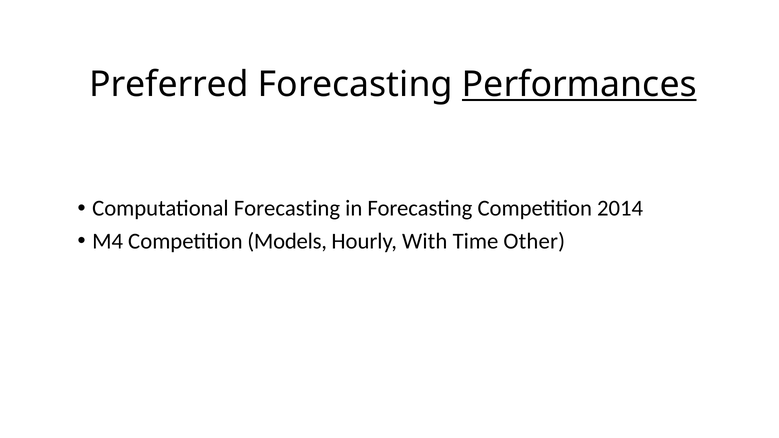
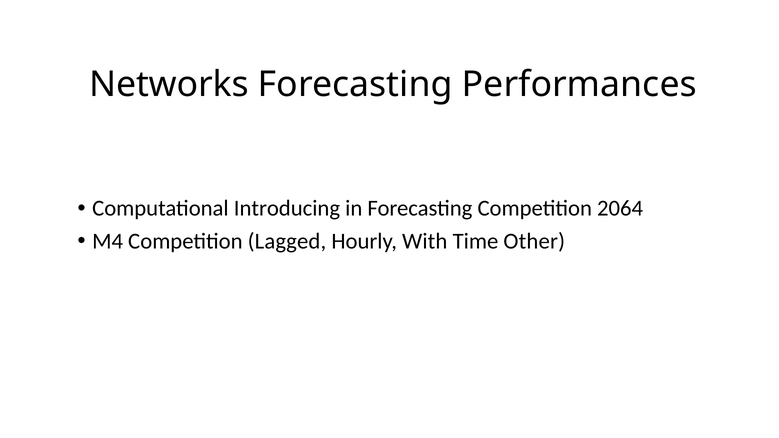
Preferred: Preferred -> Networks (169, 85)
Performances underline: present -> none (579, 85)
Computational Forecasting: Forecasting -> Introducing (287, 209)
2014: 2014 -> 2064 (620, 209)
Models: Models -> Lagged (287, 241)
